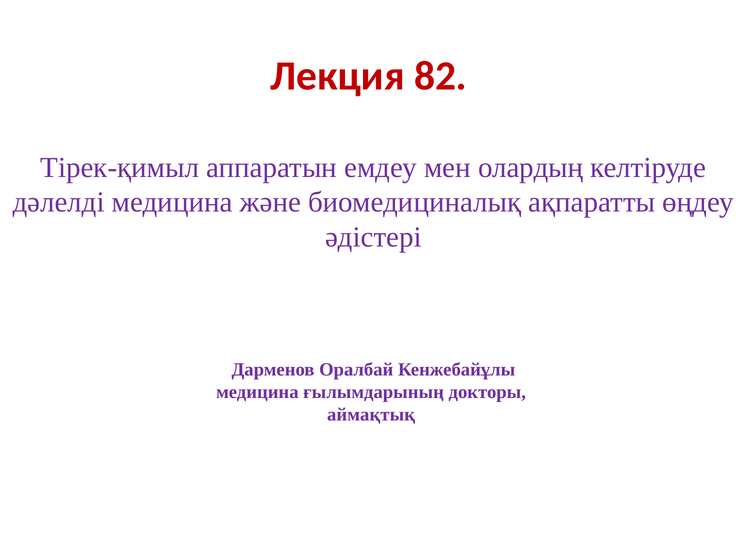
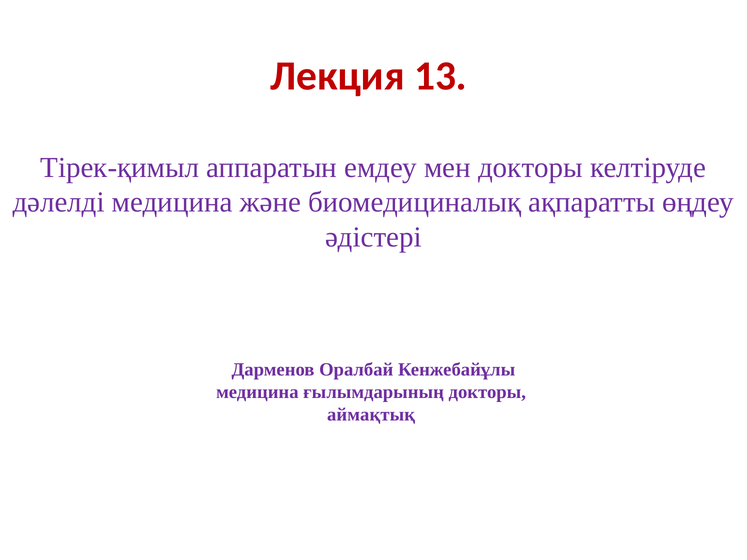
82: 82 -> 13 (441, 76)
мен олардың: олардың -> докторы (530, 168)
